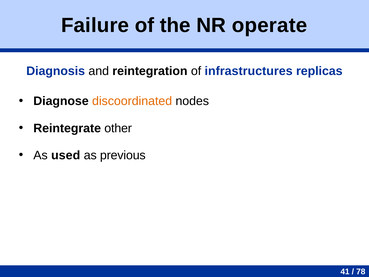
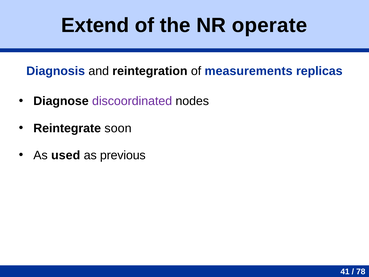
Failure: Failure -> Extend (95, 25)
infrastructures: infrastructures -> measurements (249, 71)
discoordinated colour: orange -> purple (132, 101)
other: other -> soon (118, 128)
